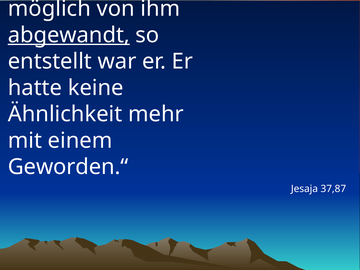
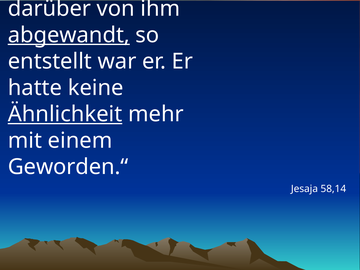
möglich: möglich -> darüber (49, 9)
Ähnlichkeit underline: none -> present (65, 114)
37,87: 37,87 -> 58,14 (333, 189)
